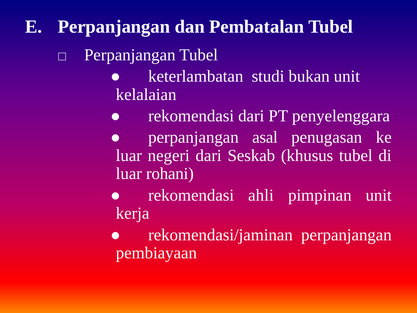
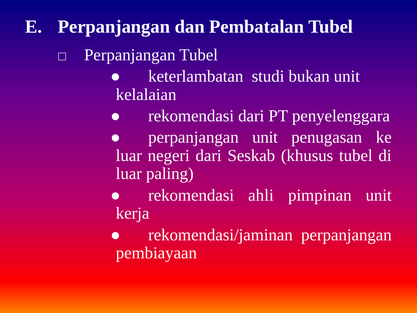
perpanjangan asal: asal -> unit (265, 137)
rohani: rohani -> paling (170, 174)
